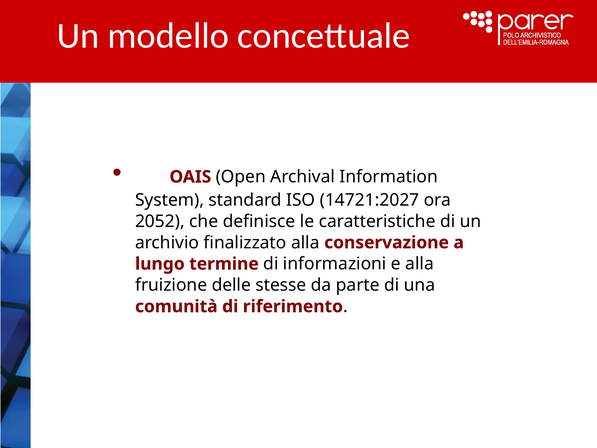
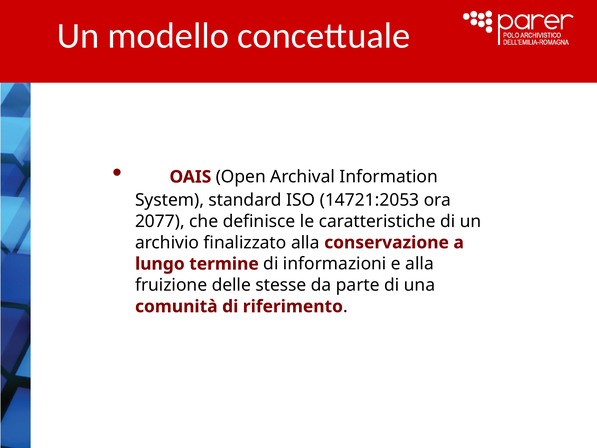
14721:2027: 14721:2027 -> 14721:2053 (370, 200)
2052: 2052 -> 2077 (160, 221)
